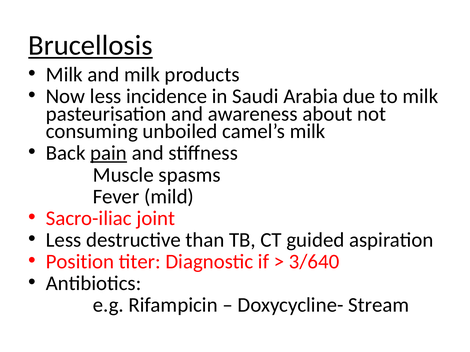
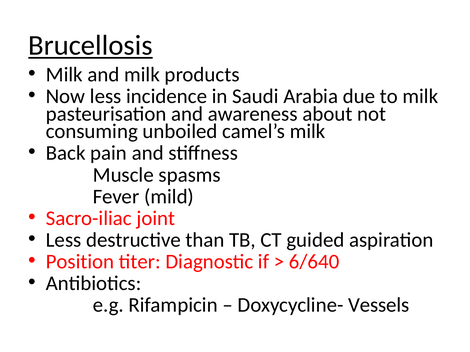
pain underline: present -> none (109, 153)
3/640: 3/640 -> 6/640 (314, 262)
Stream: Stream -> Vessels (379, 306)
